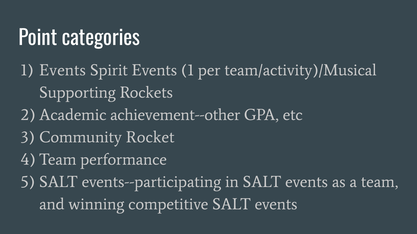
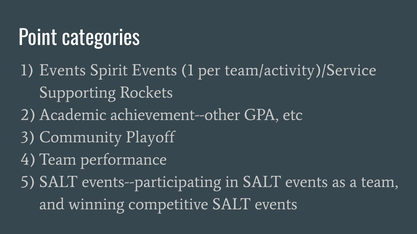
team/activity)/Musical: team/activity)/Musical -> team/activity)/Service (300, 70)
Rocket: Rocket -> Playoff (150, 138)
